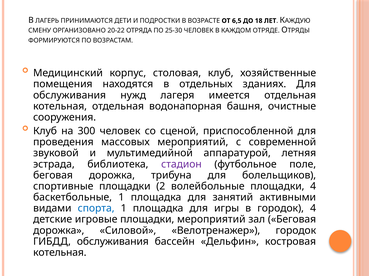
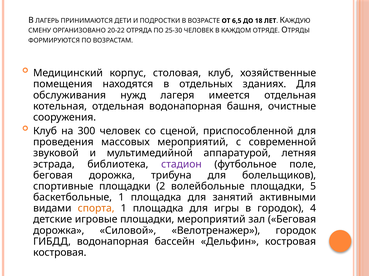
площадки 4: 4 -> 5 (313, 187)
спорта colour: blue -> orange (96, 209)
ГИБДД обслуживания: обслуживания -> водонапорная (113, 242)
котельная: котельная -> костровая (60, 253)
